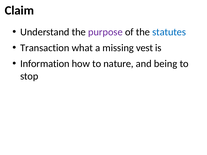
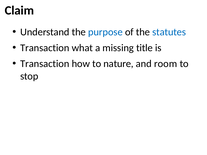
purpose colour: purple -> blue (105, 32)
vest: vest -> title (144, 48)
Information: Information -> Transaction (45, 64)
being: being -> room (166, 64)
